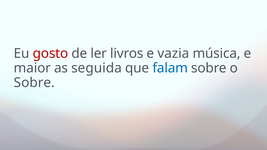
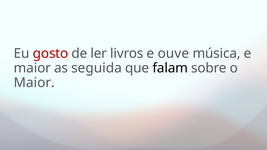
vazia: vazia -> ouve (173, 54)
falam colour: blue -> black (170, 68)
Sobre: Sobre -> Maior (34, 83)
